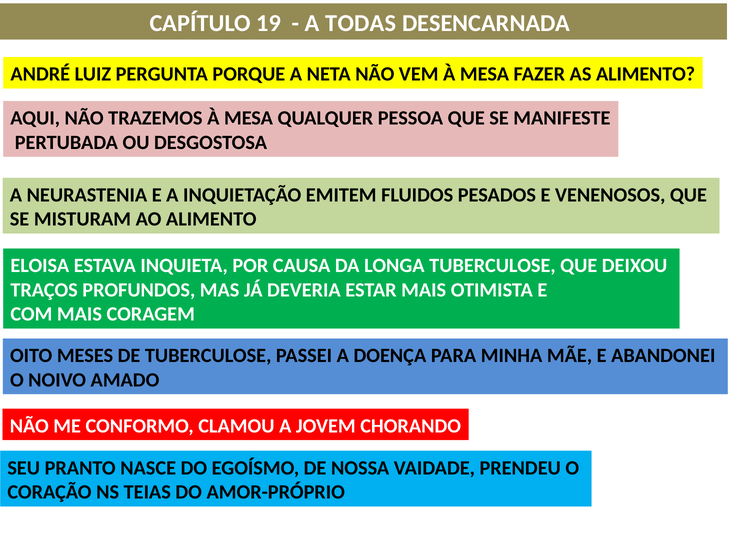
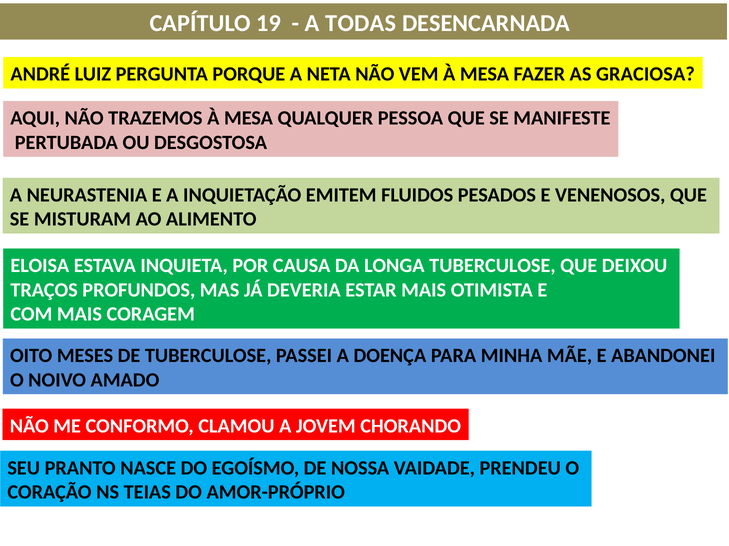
AS ALIMENTO: ALIMENTO -> GRACIOSA (645, 74)
